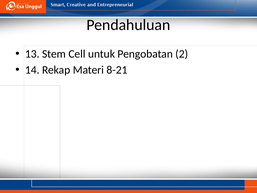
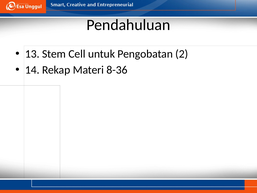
8-21: 8-21 -> 8-36 (117, 70)
